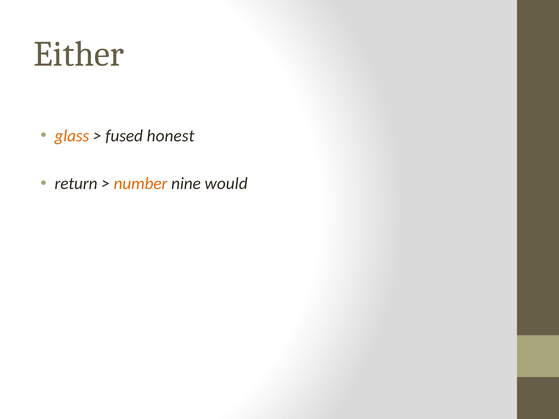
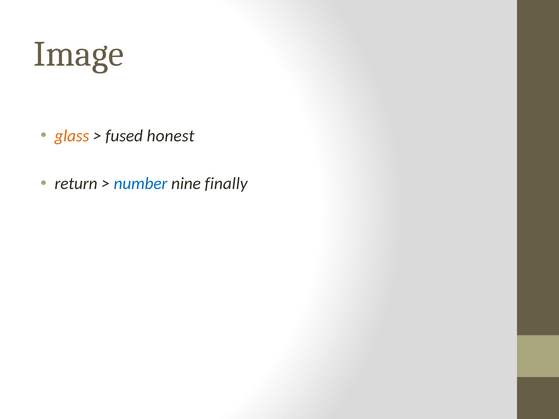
Either: Either -> Image (79, 54)
number colour: orange -> blue (141, 184)
would: would -> finally (226, 184)
